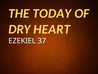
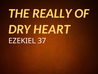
TODAY: TODAY -> REALLY (52, 13)
